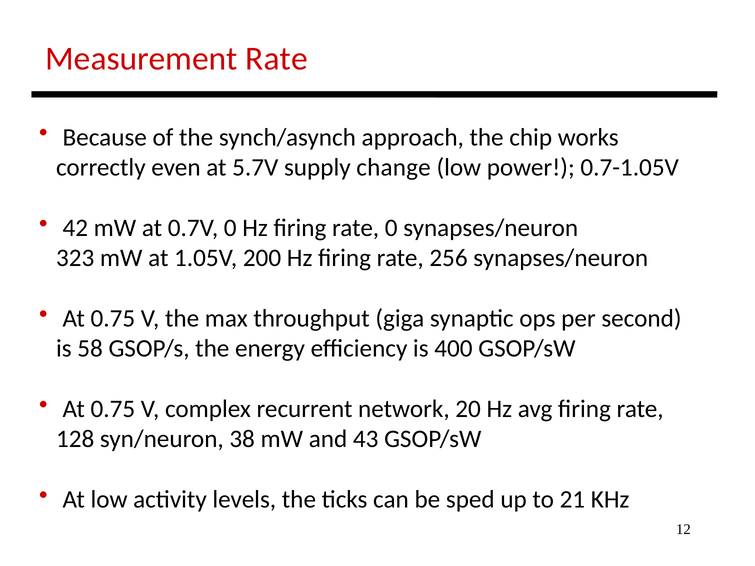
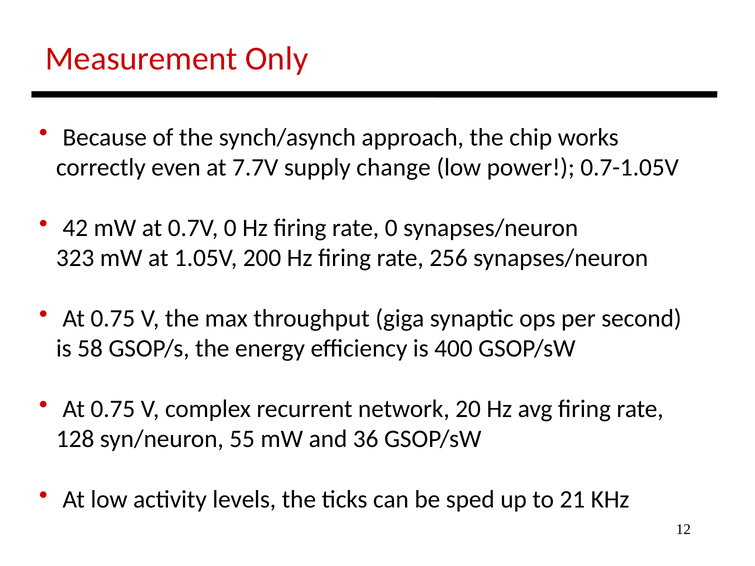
Measurement Rate: Rate -> Only (277, 59)
5.7V: 5.7V -> 7.7V (255, 168)
38: 38 -> 55 (242, 439)
43: 43 -> 36 (366, 439)
